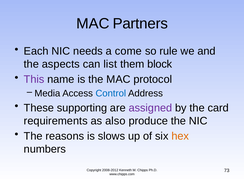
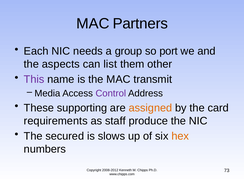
come: come -> group (128, 51)
rule: rule -> port (169, 51)
block: block -> other (160, 64)
protocol: protocol -> transmit (153, 79)
Control colour: blue -> purple (111, 93)
assigned colour: purple -> orange (150, 108)
also: also -> staff (115, 121)
reasons: reasons -> secured (65, 136)
